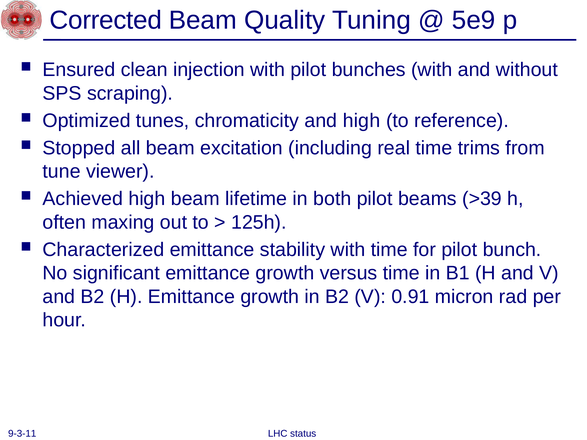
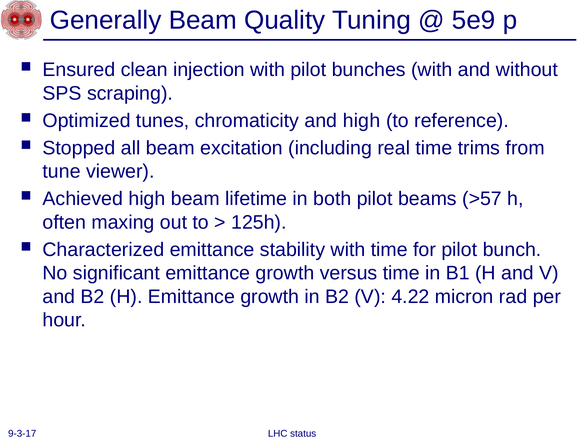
Corrected: Corrected -> Generally (106, 20)
>39: >39 -> >57 (482, 199)
0.91: 0.91 -> 4.22 (410, 297)
9-3-11: 9-3-11 -> 9-3-17 (22, 434)
